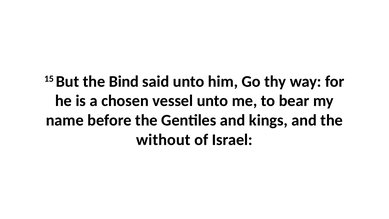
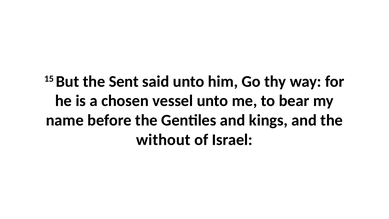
Bind: Bind -> Sent (124, 81)
